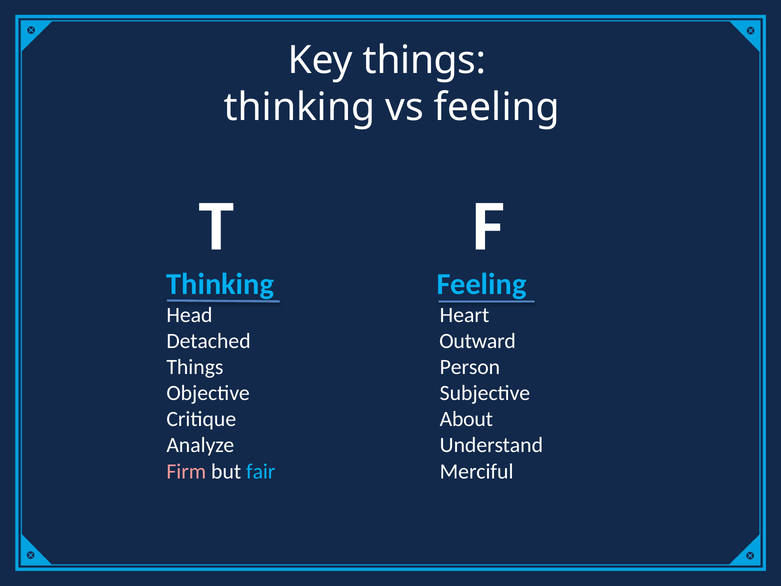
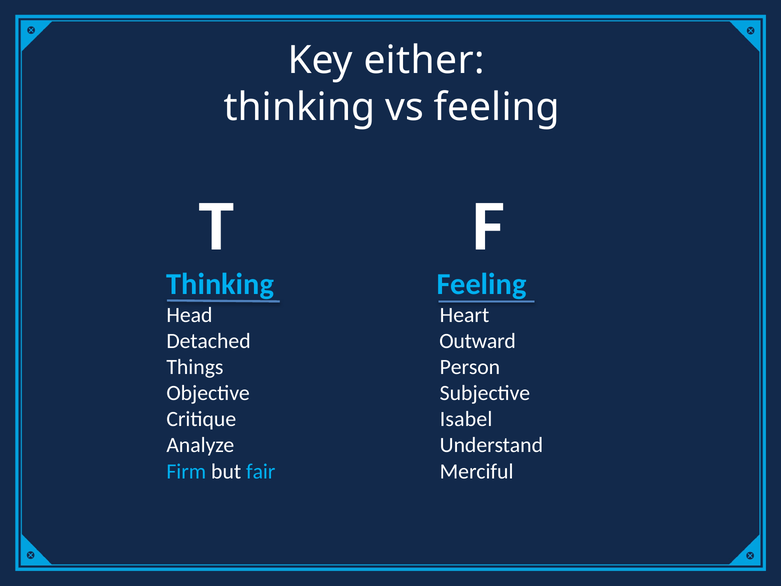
Key things: things -> either (424, 61)
About: About -> Isabel (466, 419)
Firm colour: pink -> light blue (186, 471)
